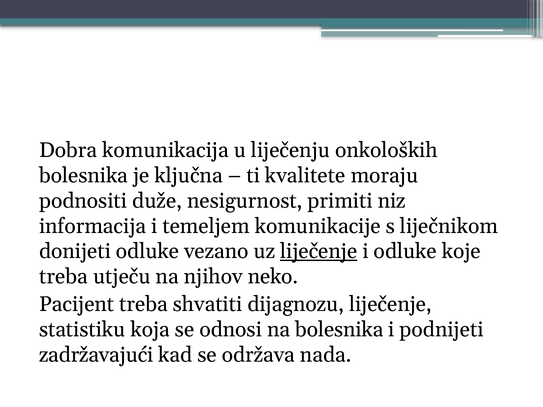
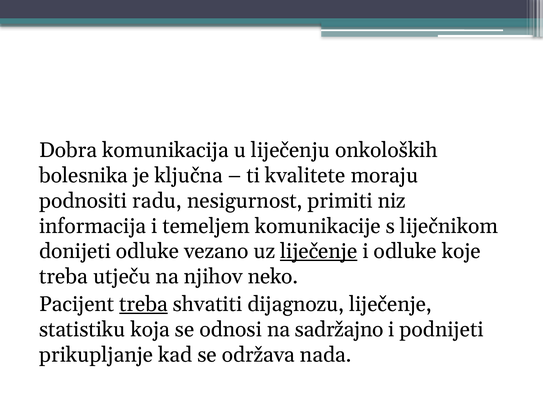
duže: duže -> radu (157, 201)
treba underline: none -> present (144, 304)
na bolesnika: bolesnika -> sadržajno (339, 330)
zadržavajući: zadržavajući -> prikupljanje (96, 355)
